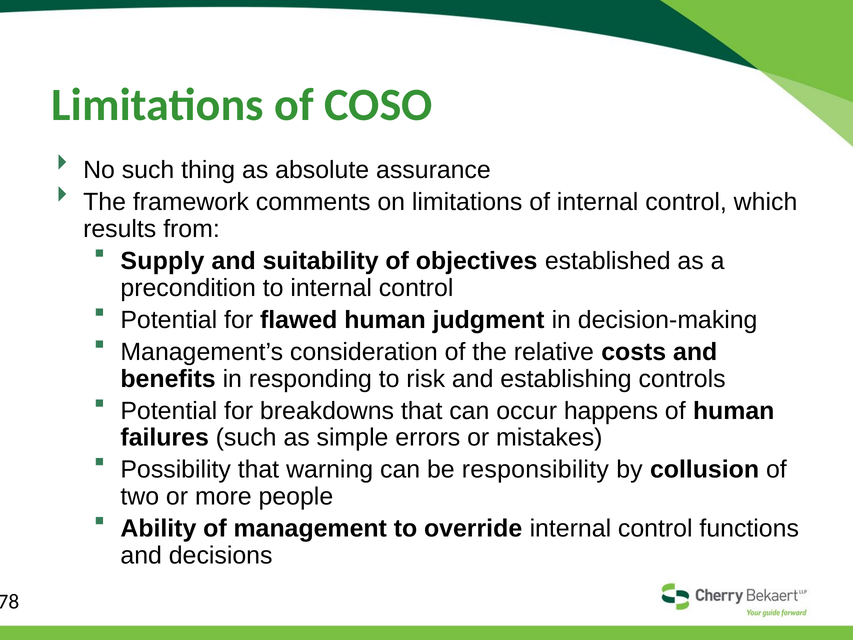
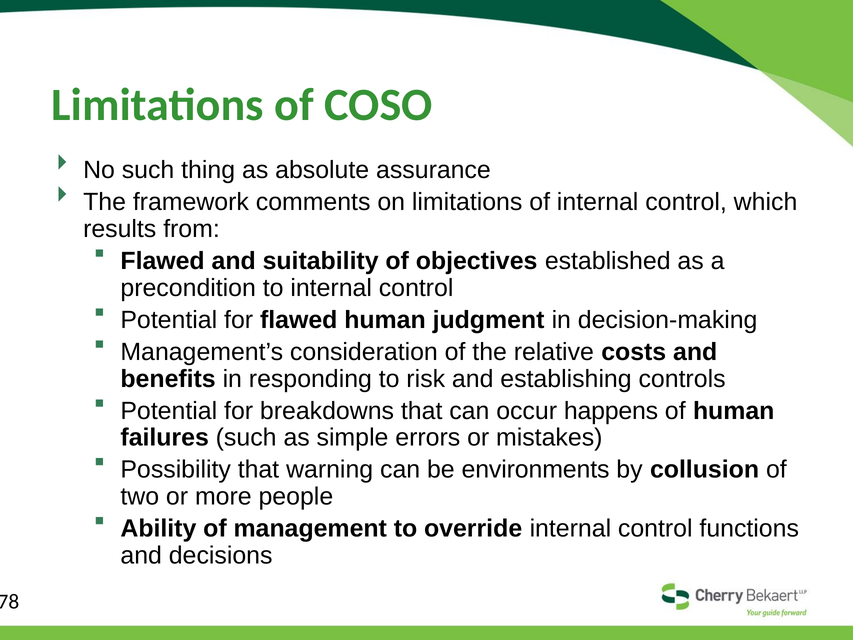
Supply: Supply -> Flawed (163, 261)
responsibility: responsibility -> environments (536, 470)
